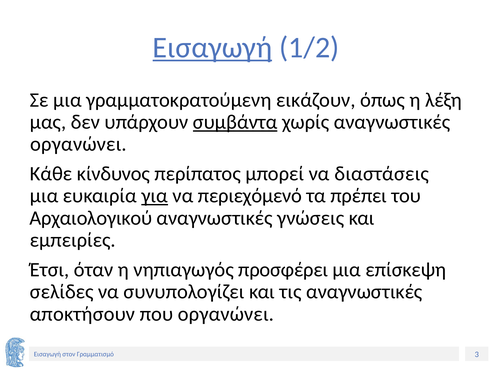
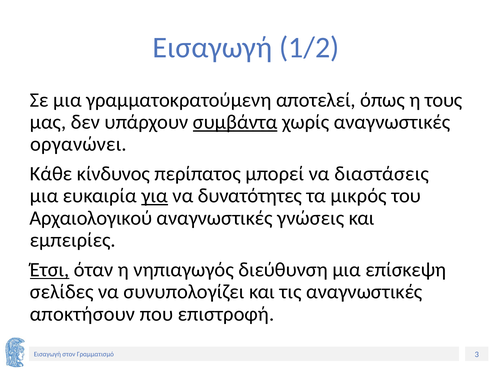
Εισαγωγή underline: present -> none (212, 48)
εικάζουν: εικάζουν -> αποτελεί (316, 100)
λέξη: λέξη -> τους (444, 100)
περιεχόμενό: περιεχόμενό -> δυνατότητες (250, 196)
πρέπει: πρέπει -> μικρός (359, 196)
Έτσι underline: none -> present (50, 270)
προσφέρει: προσφέρει -> διεύθυνση (283, 270)
που οργανώνει: οργανώνει -> επιστροφή (226, 314)
